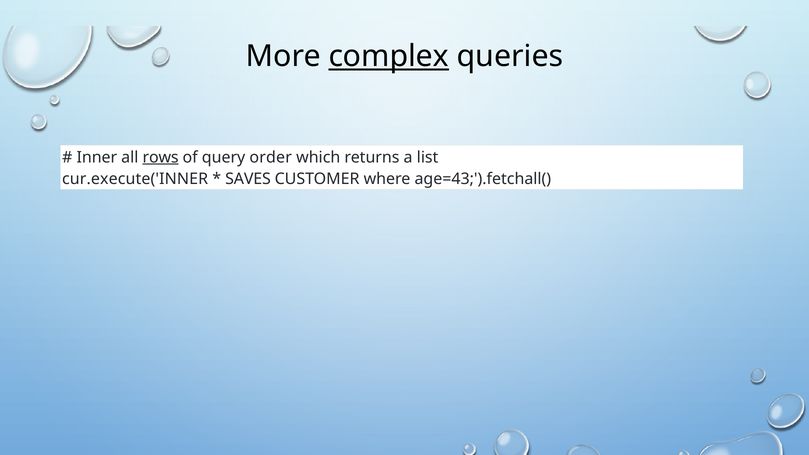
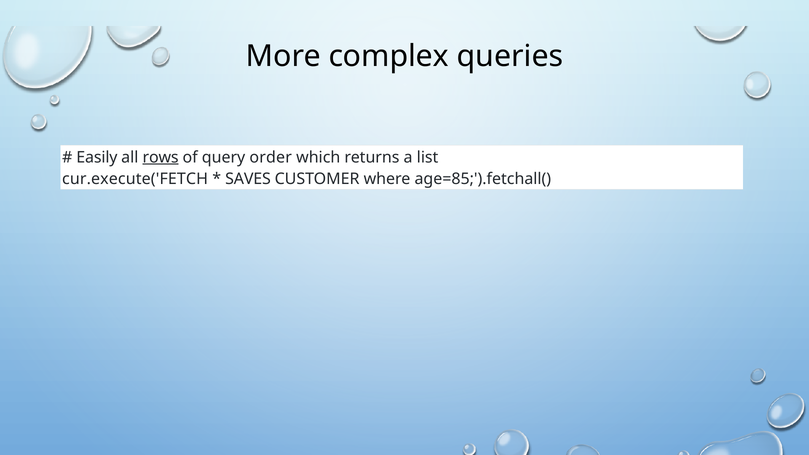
complex underline: present -> none (389, 56)
Inner: Inner -> Easily (97, 157)
cur.execute('INNER: cur.execute('INNER -> cur.execute('FETCH (135, 179)
age=43;').fetchall(: age=43;').fetchall( -> age=85;').fetchall( (483, 179)
